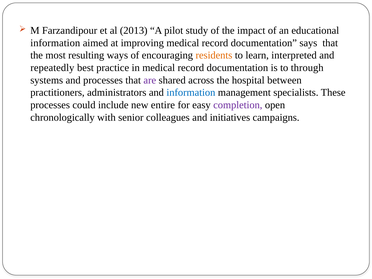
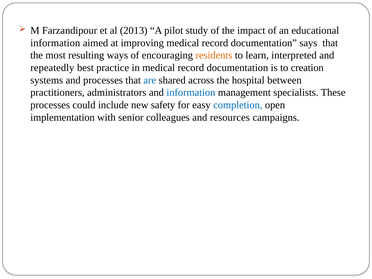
through: through -> creation (307, 68)
are colour: purple -> blue (150, 80)
entire: entire -> safety (163, 105)
completion colour: purple -> blue (238, 105)
chronologically: chronologically -> implementation (63, 117)
initiatives: initiatives -> resources (230, 117)
